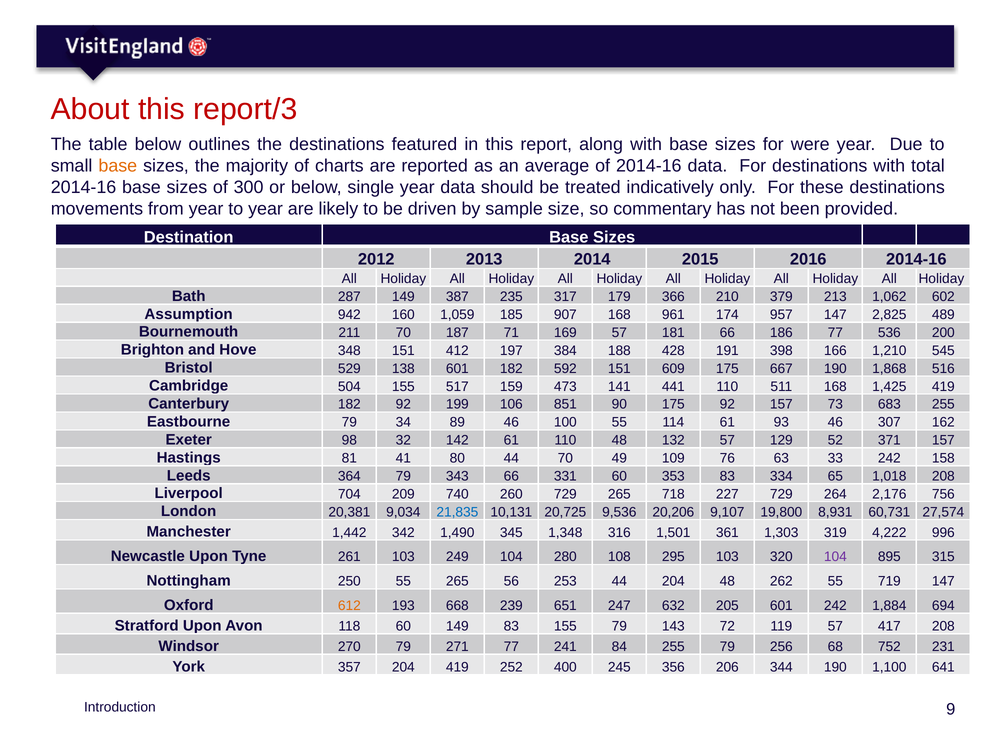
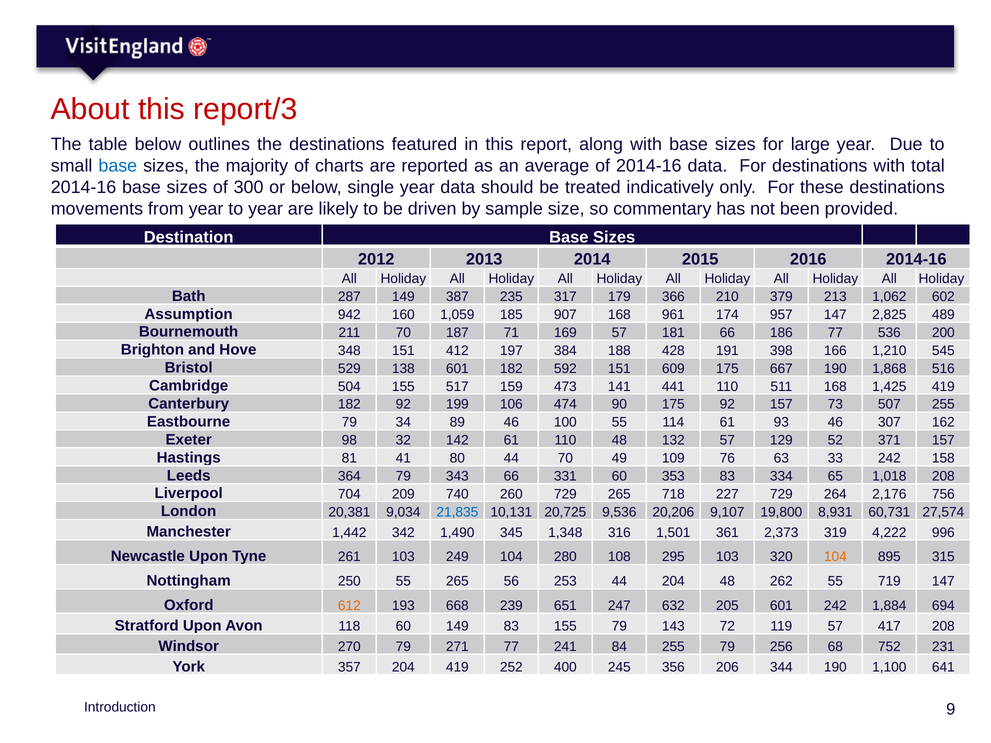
were: were -> large (810, 145)
base colour: orange -> blue (118, 166)
851: 851 -> 474 (565, 405)
683: 683 -> 507 (889, 405)
1,303: 1,303 -> 2,373 (781, 533)
104 colour: purple -> orange (835, 557)
